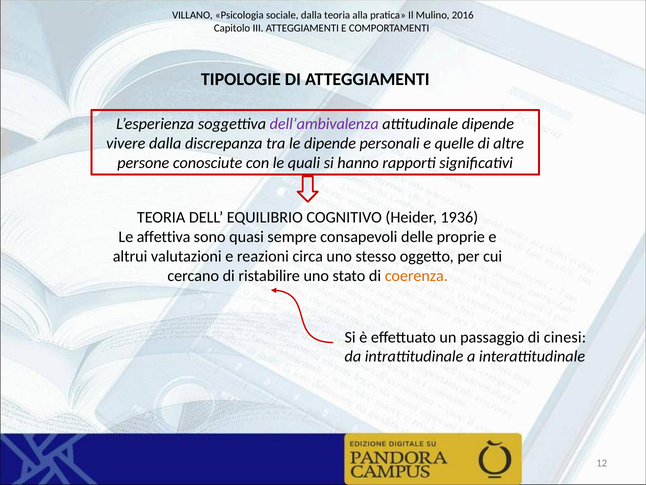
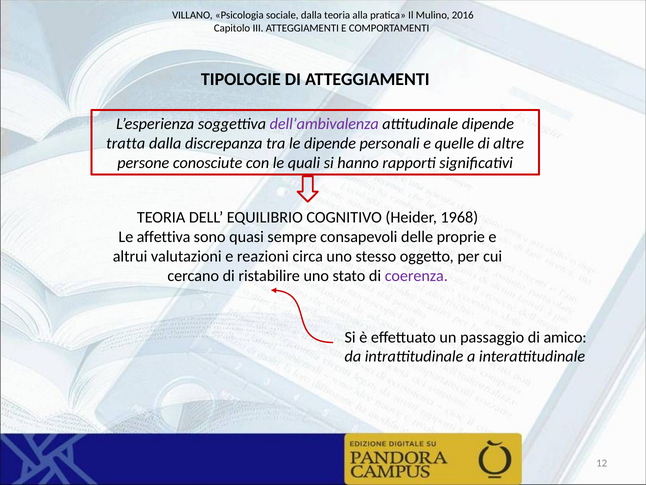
vivere: vivere -> tratta (126, 143)
1936: 1936 -> 1968 (459, 217)
coerenza colour: orange -> purple (416, 275)
cinesi: cinesi -> amico (565, 337)
